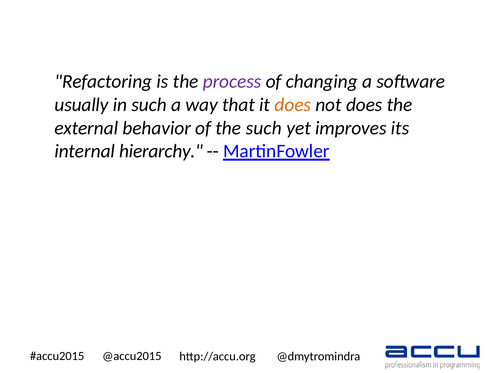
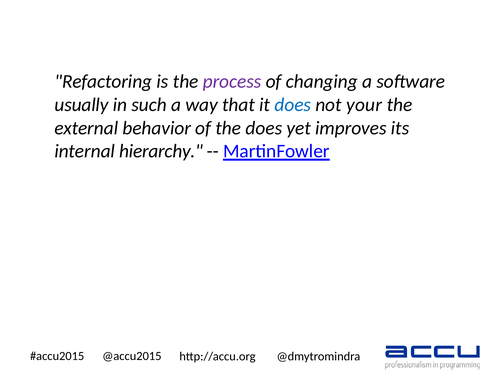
does colour: orange -> blue (293, 105)
not does: does -> your (364, 105)
the such: such -> does (264, 128)
